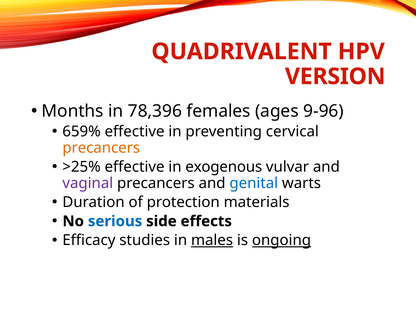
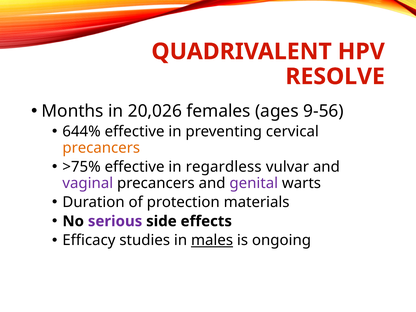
VERSION: VERSION -> RESOLVE (335, 77)
78,396: 78,396 -> 20,026 (155, 111)
9-96: 9-96 -> 9-56 (323, 111)
659%: 659% -> 644% (82, 132)
>25%: >25% -> >75% (82, 167)
exogenous: exogenous -> regardless (224, 167)
genital colour: blue -> purple (254, 183)
serious colour: blue -> purple (115, 221)
ongoing underline: present -> none (282, 240)
